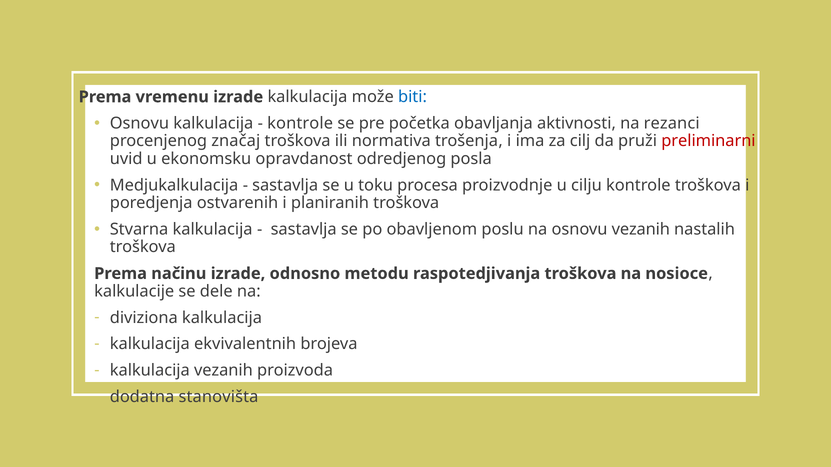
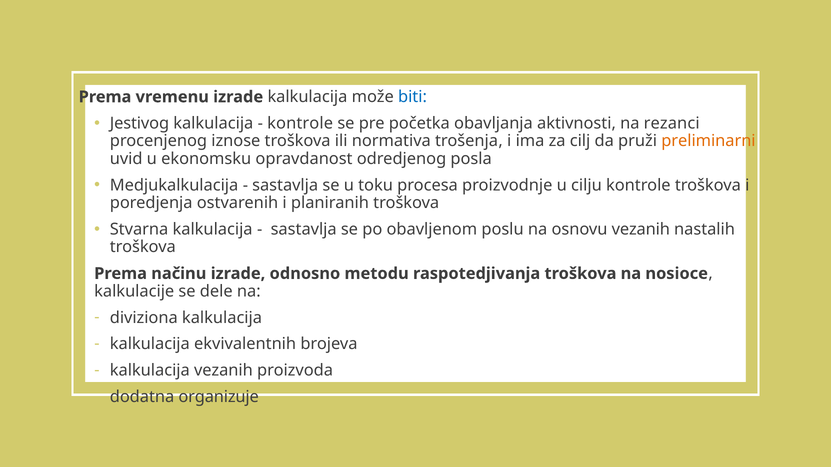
Osnovu: Osnovu -> Jestivog (139, 123)
značaj: značaj -> iznose (236, 141)
preliminarni colour: red -> orange (708, 141)
stanovišta: stanovišta -> organizuje (219, 397)
